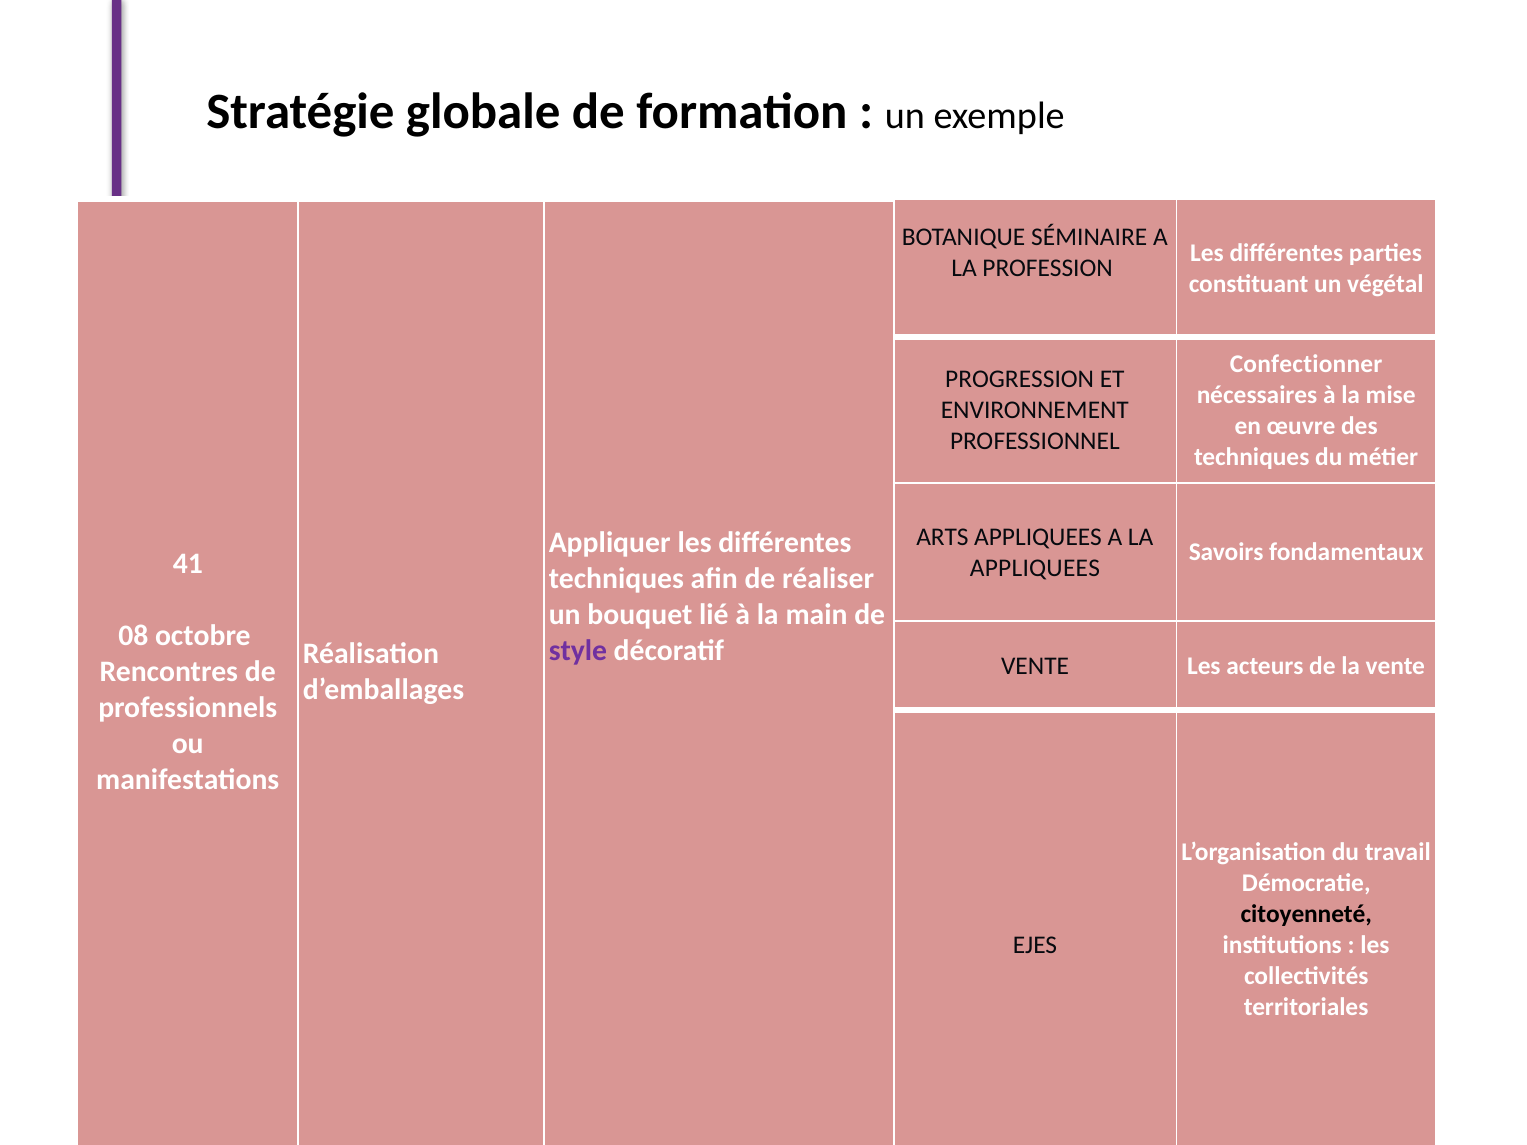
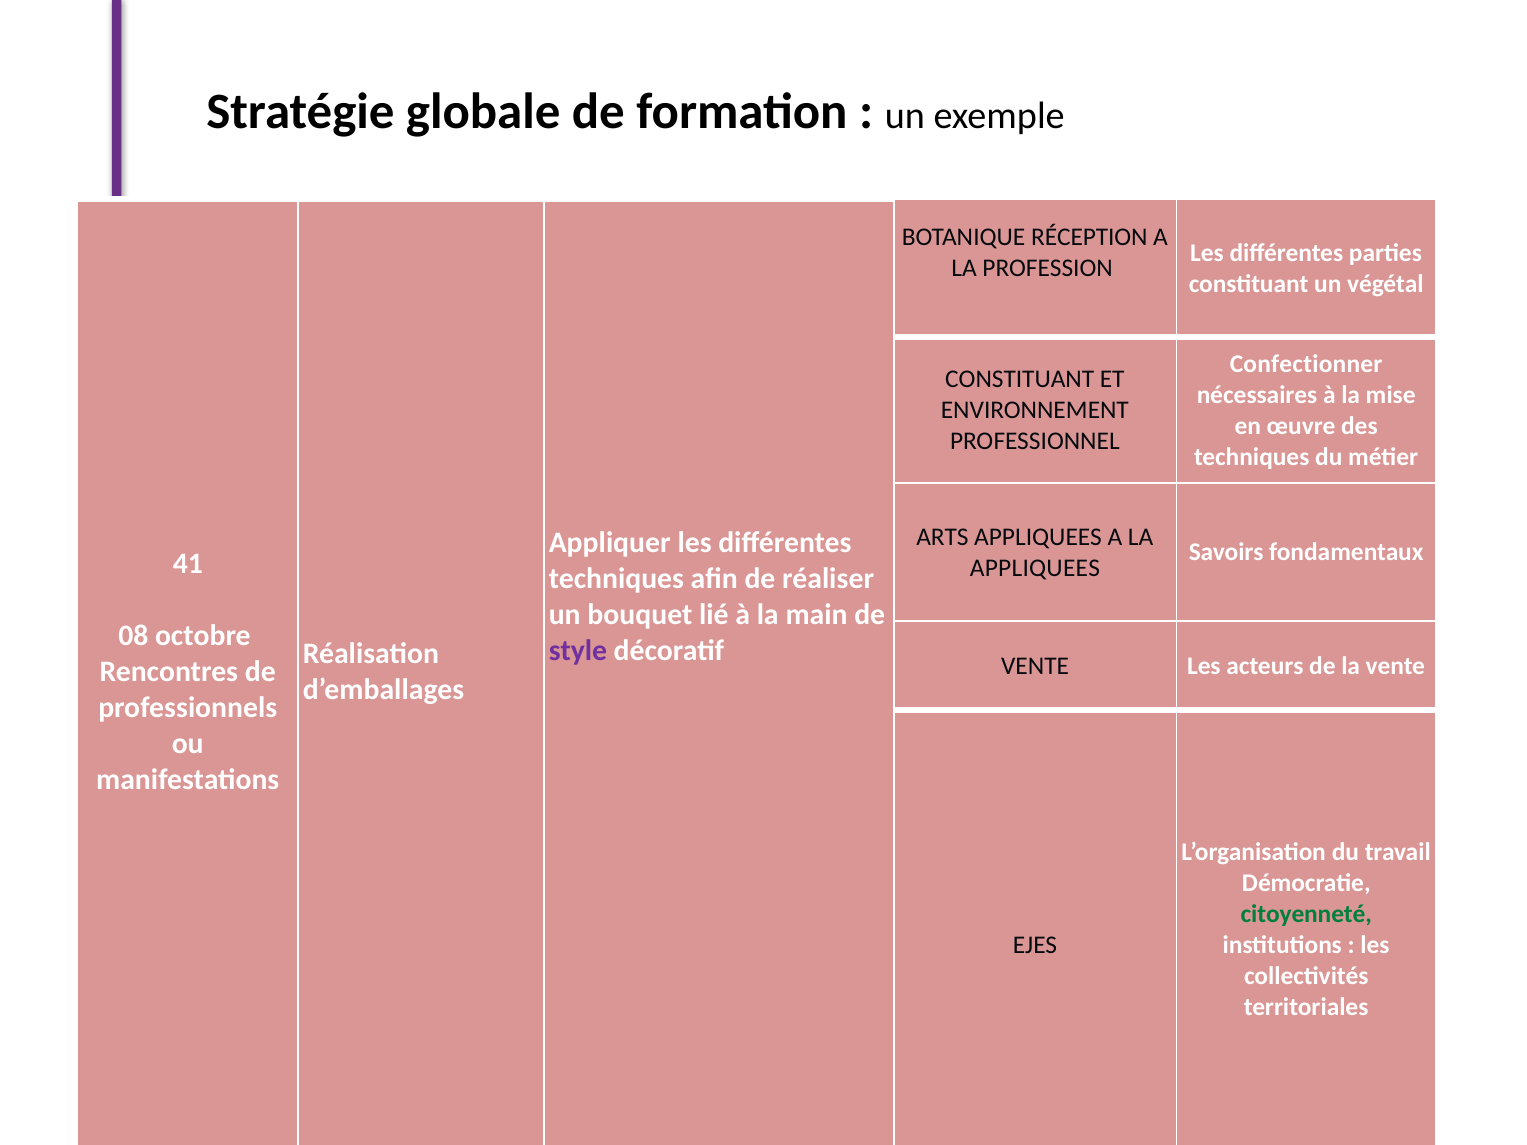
BOTANIQUE SÉMINAIRE: SÉMINAIRE -> RÉCEPTION (1089, 237)
PROGRESSION: PROGRESSION -> CONSTITUANT (1020, 379)
citoyenneté colour: black -> green (1306, 914)
